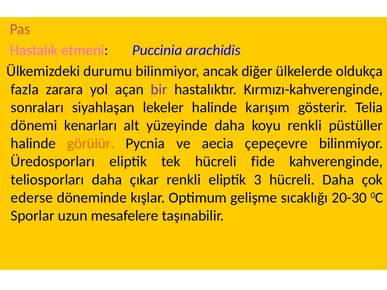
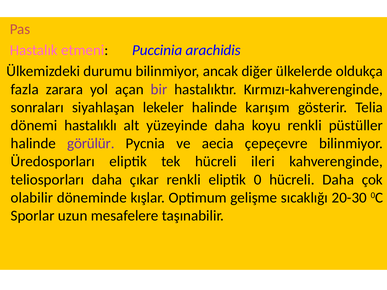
kenarları: kenarları -> hastalıklı (91, 126)
görülür colour: orange -> purple (91, 144)
fide: fide -> ileri (263, 162)
3: 3 -> 0 (258, 180)
ederse: ederse -> olabilir (32, 198)
